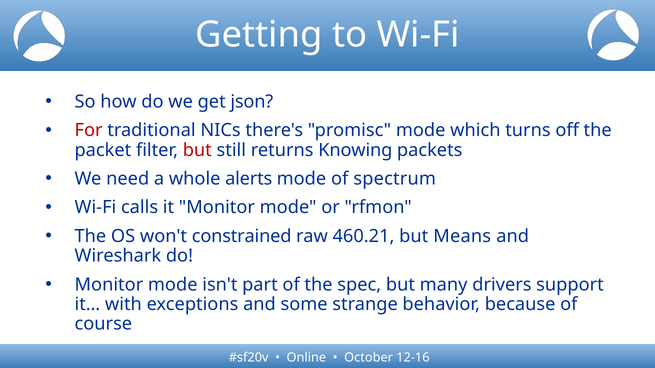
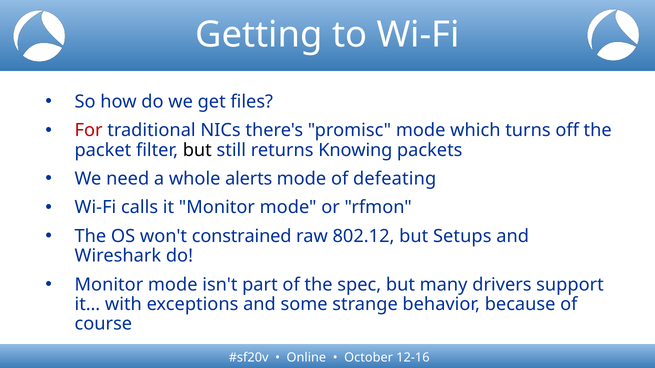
json: json -> files (252, 102)
but colour: red -> black (197, 150)
spectrum: spectrum -> defeating (395, 179)
460.21: 460.21 -> 802.12 (363, 236)
Means: Means -> Setups (462, 236)
